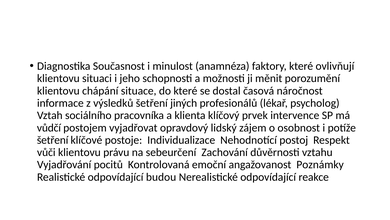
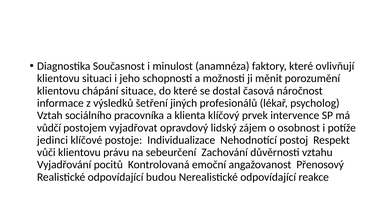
šetření: šetření -> jedinci (52, 140)
Poznámky: Poznámky -> Přenosový (320, 164)
